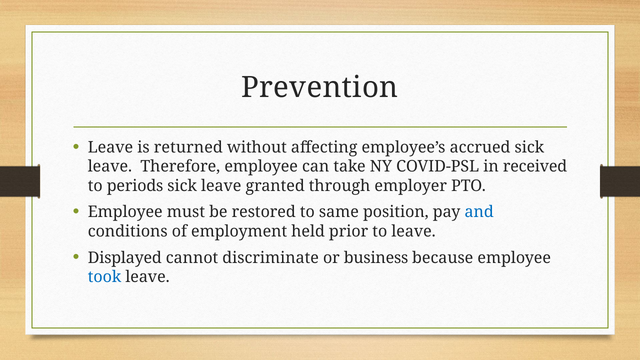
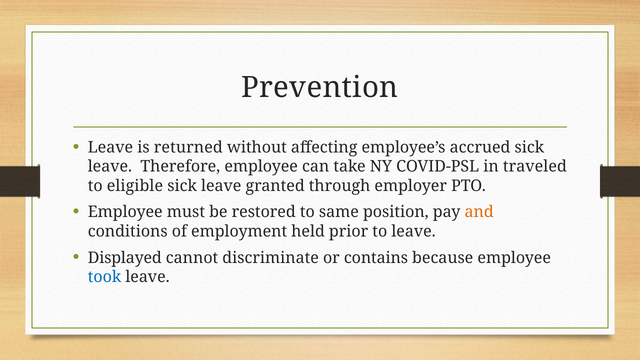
received: received -> traveled (535, 167)
periods: periods -> eligible (135, 186)
and colour: blue -> orange (479, 212)
business: business -> contains (376, 258)
